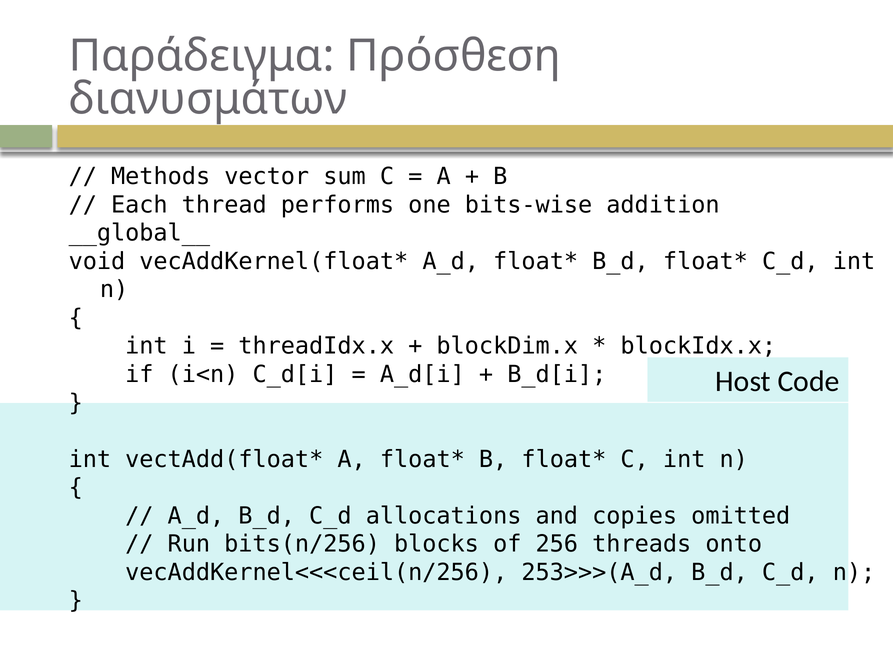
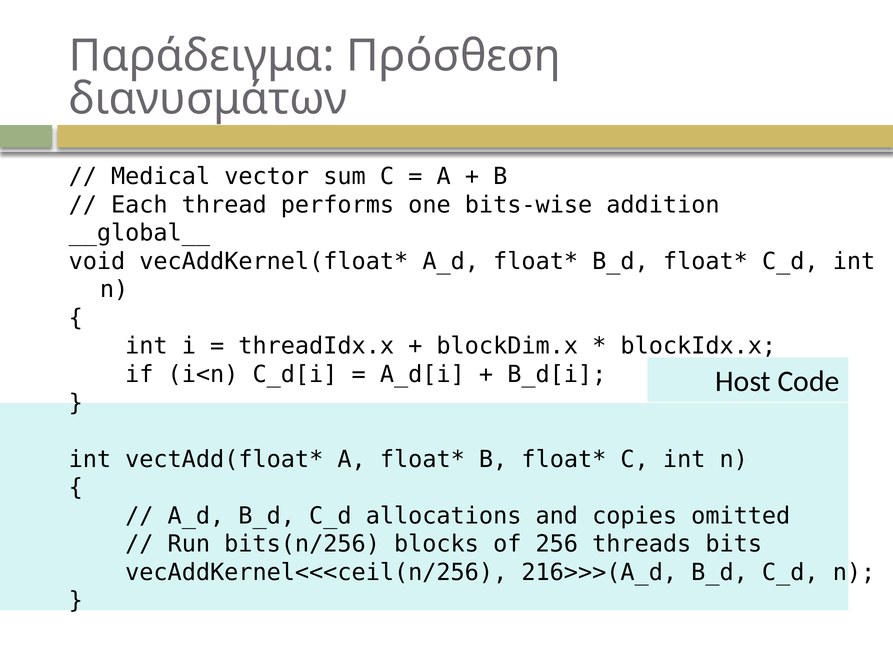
Methods: Methods -> Medical (161, 176)
onto: onto -> bits (734, 544)
253>>>(A_d: 253>>>(A_d -> 216>>>(A_d (599, 572)
